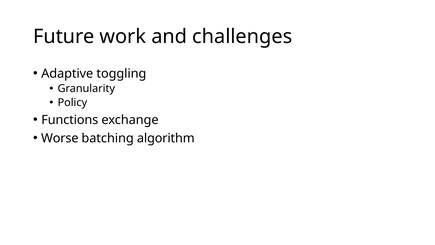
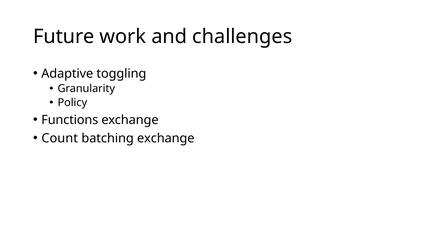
Worse: Worse -> Count (60, 138)
batching algorithm: algorithm -> exchange (166, 138)
